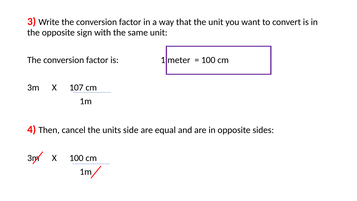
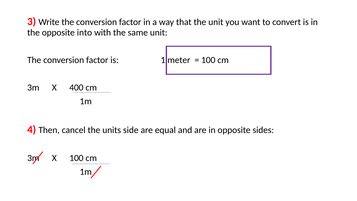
sign: sign -> into (84, 32)
107: 107 -> 400 (76, 87)
